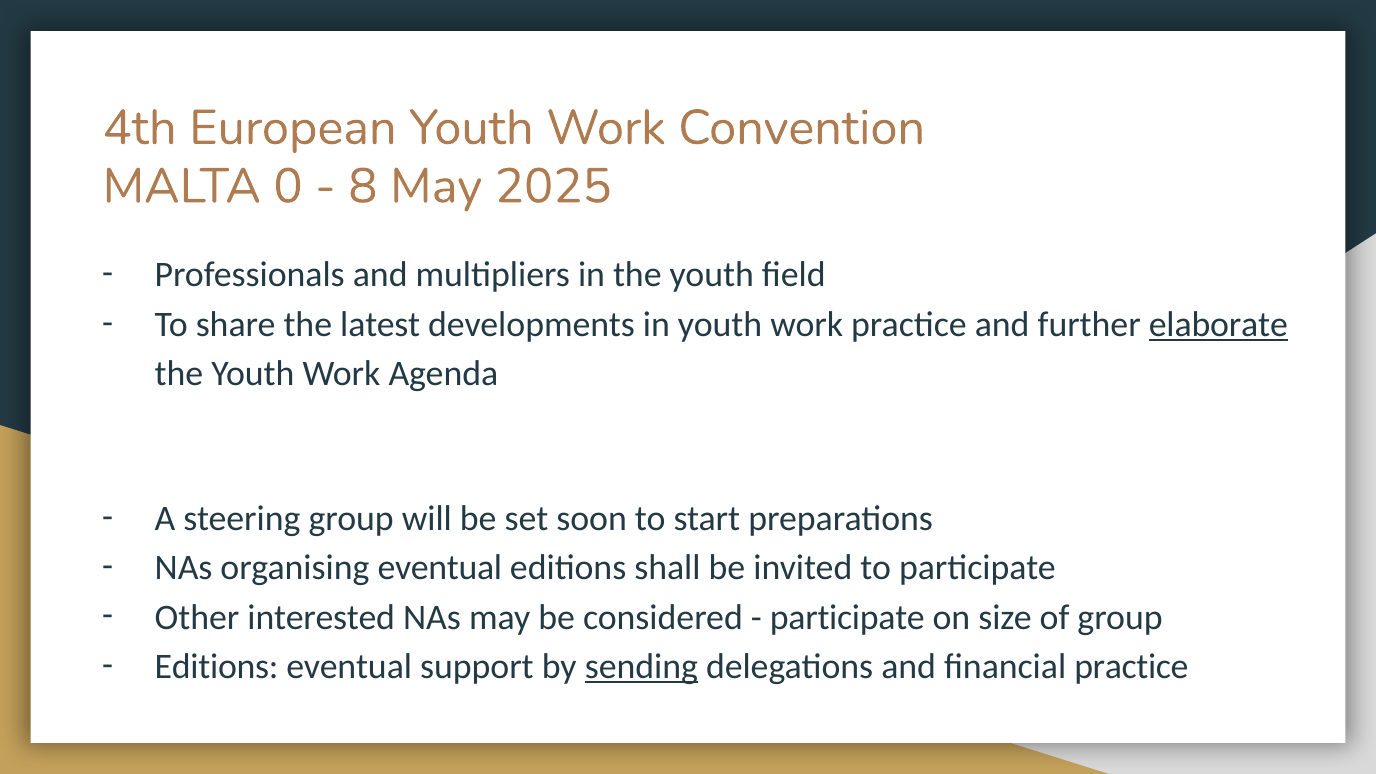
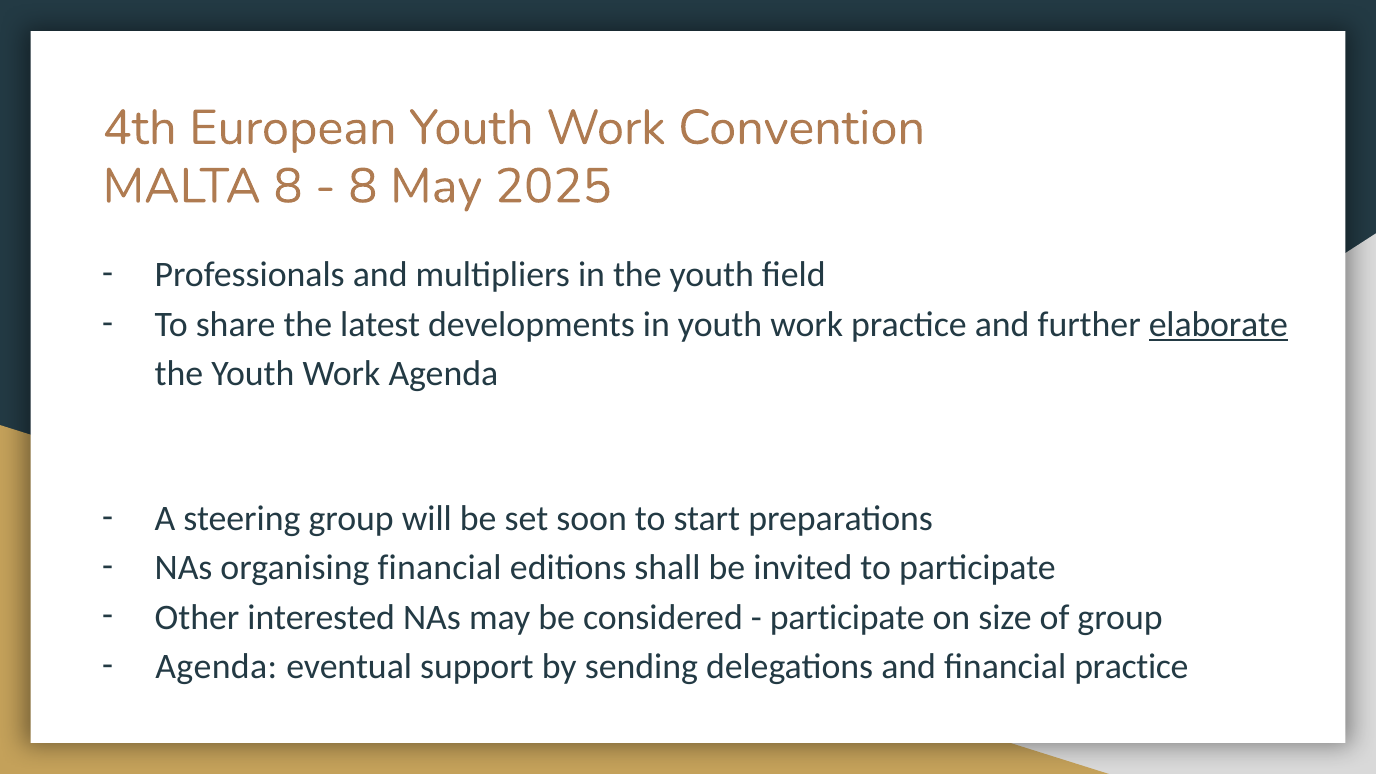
MALTA 0: 0 -> 8 (288, 186)
organising eventual: eventual -> financial (440, 568)
Editions: Editions -> Agenda (216, 667)
sending underline: present -> none (641, 667)
